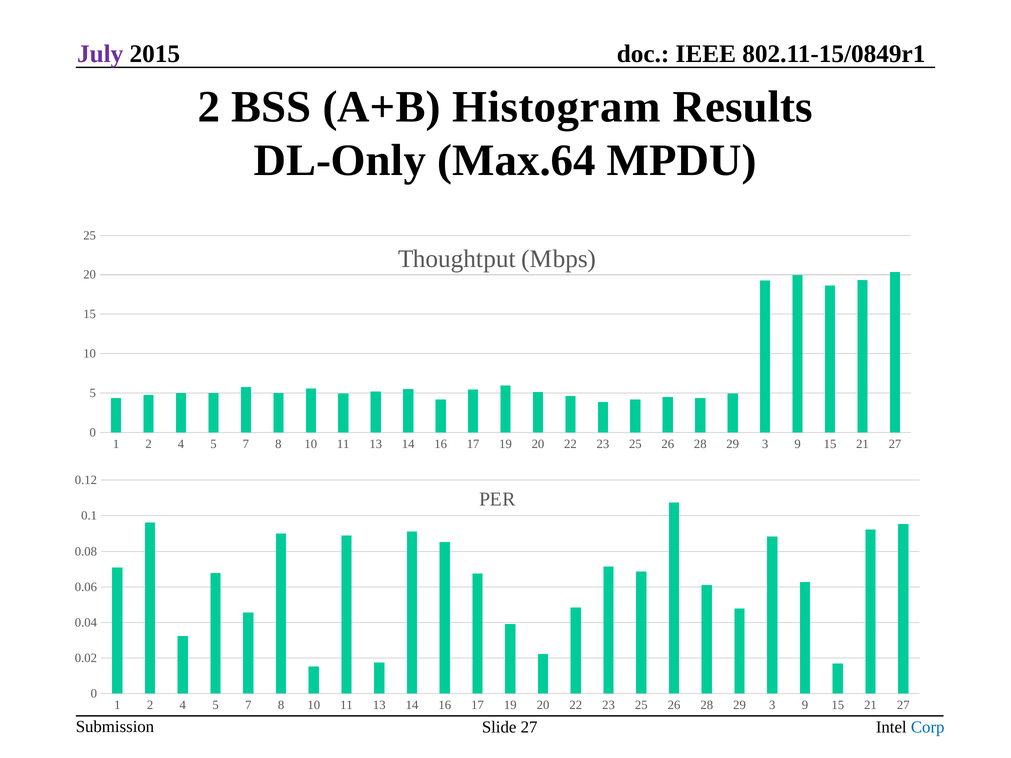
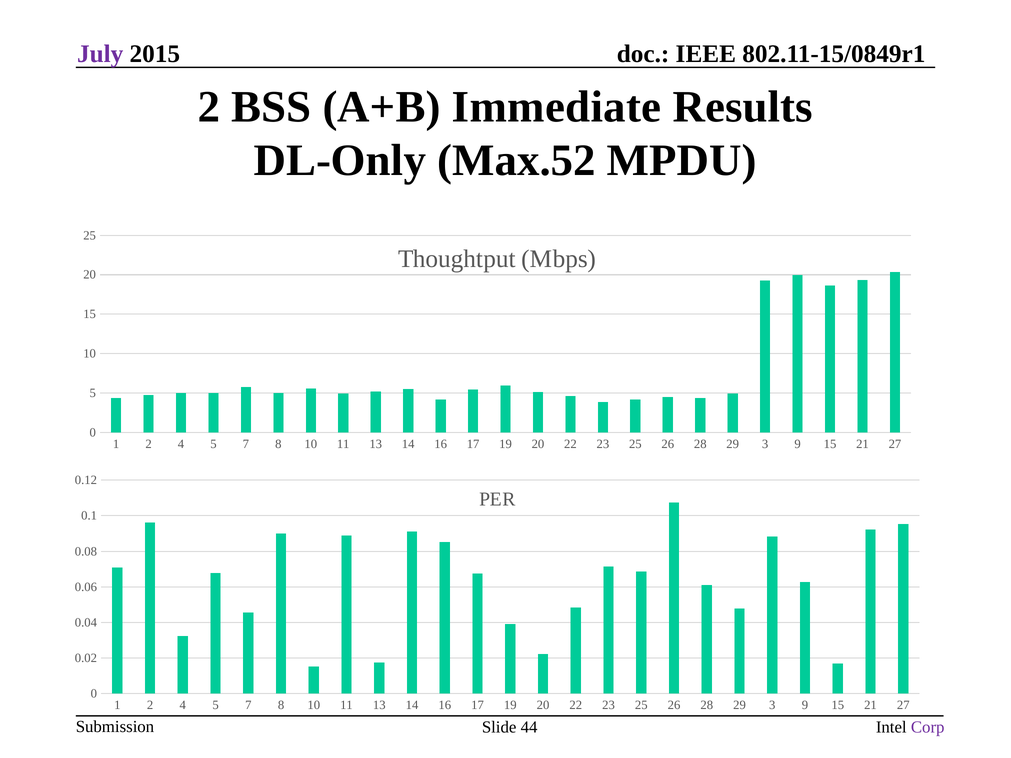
Histogram: Histogram -> Immediate (557, 107)
Max.64: Max.64 -> Max.52 (516, 161)
Slide 27: 27 -> 44 (529, 727)
Corp colour: blue -> purple (928, 727)
